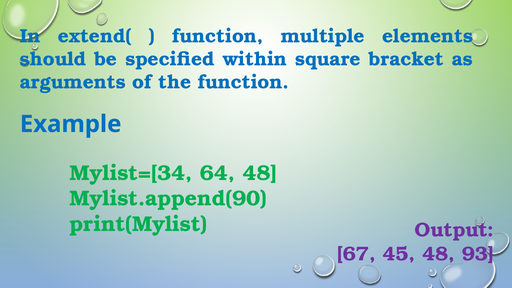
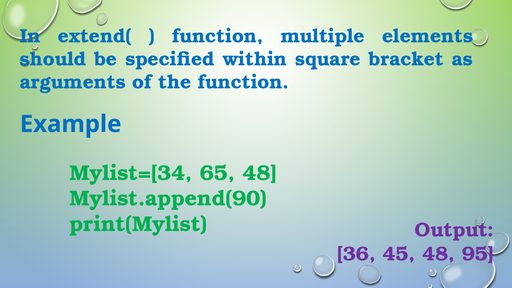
64: 64 -> 65 (218, 173)
67: 67 -> 36 (356, 254)
93: 93 -> 95 (478, 254)
